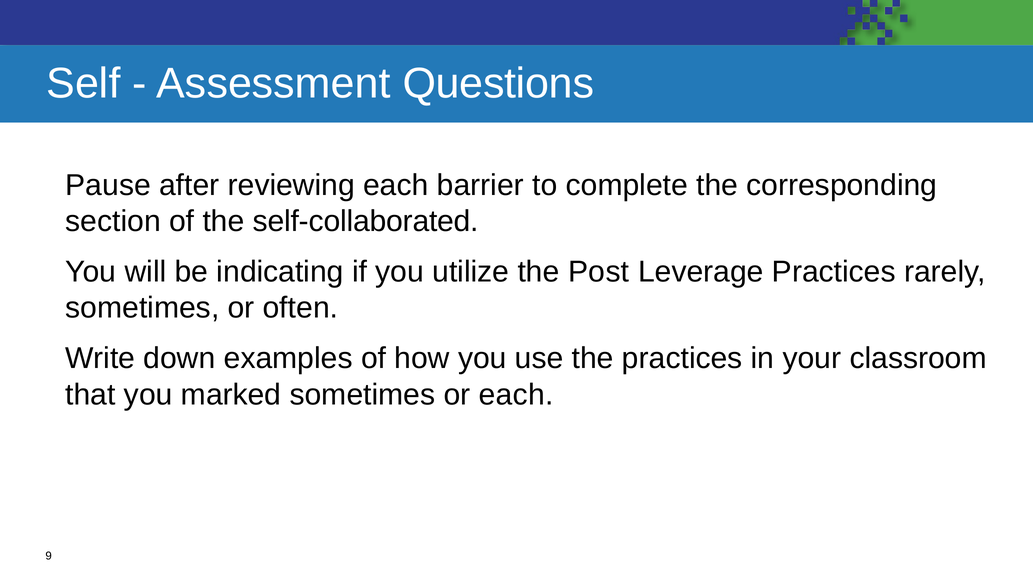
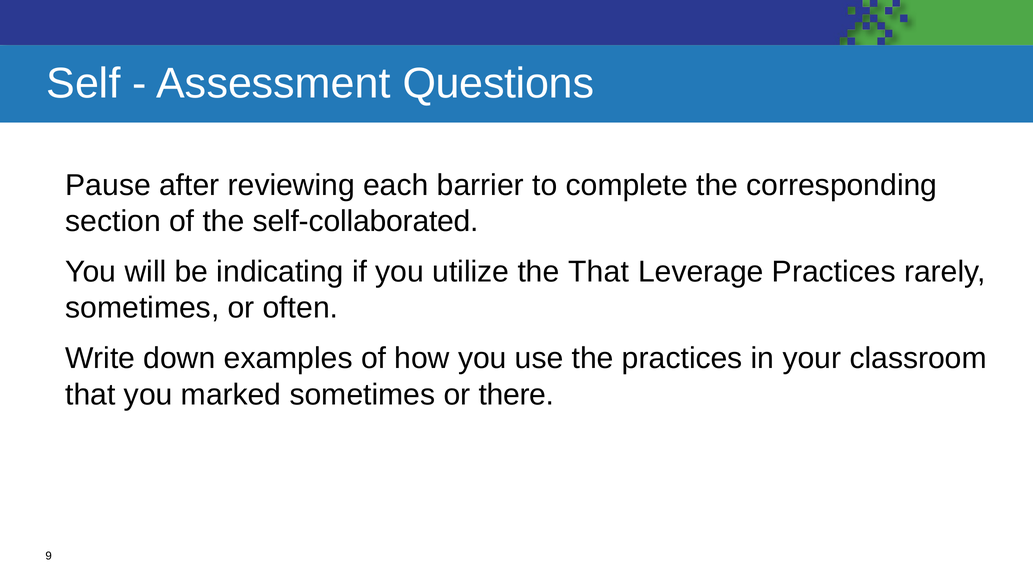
the Post: Post -> That (599, 272)
or each: each -> there (516, 395)
